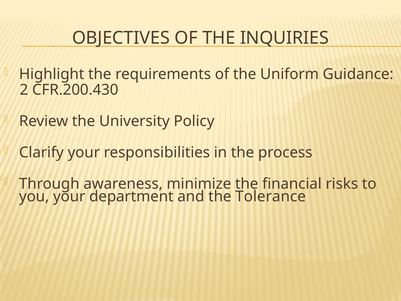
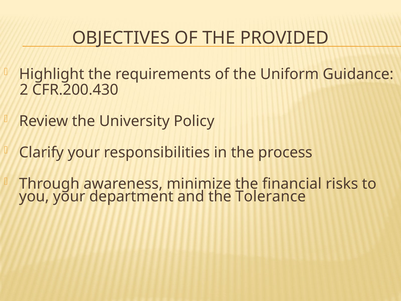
INQUIRIES: INQUIRIES -> PROVIDED (284, 38)
